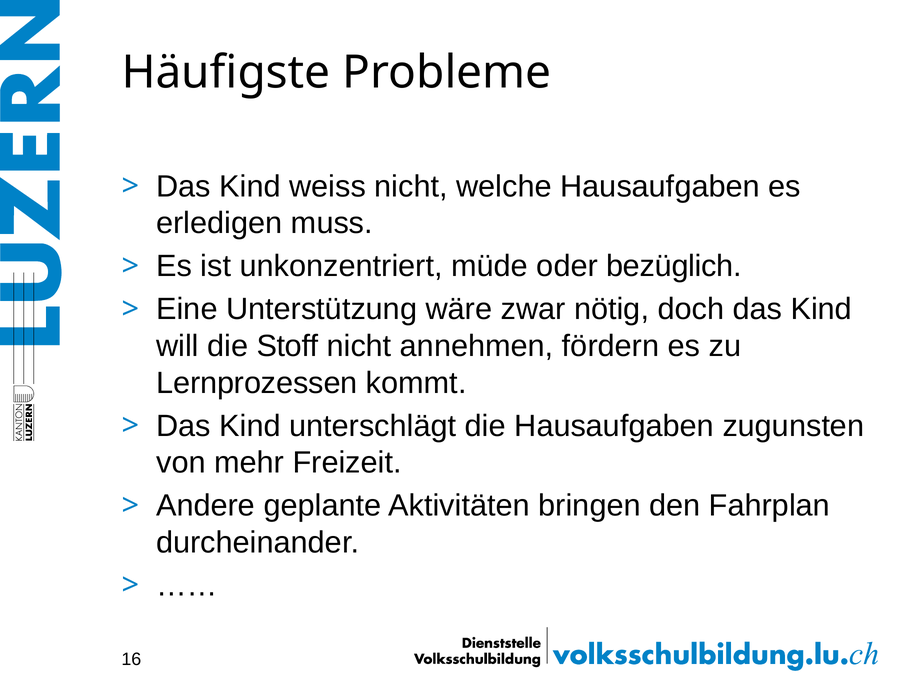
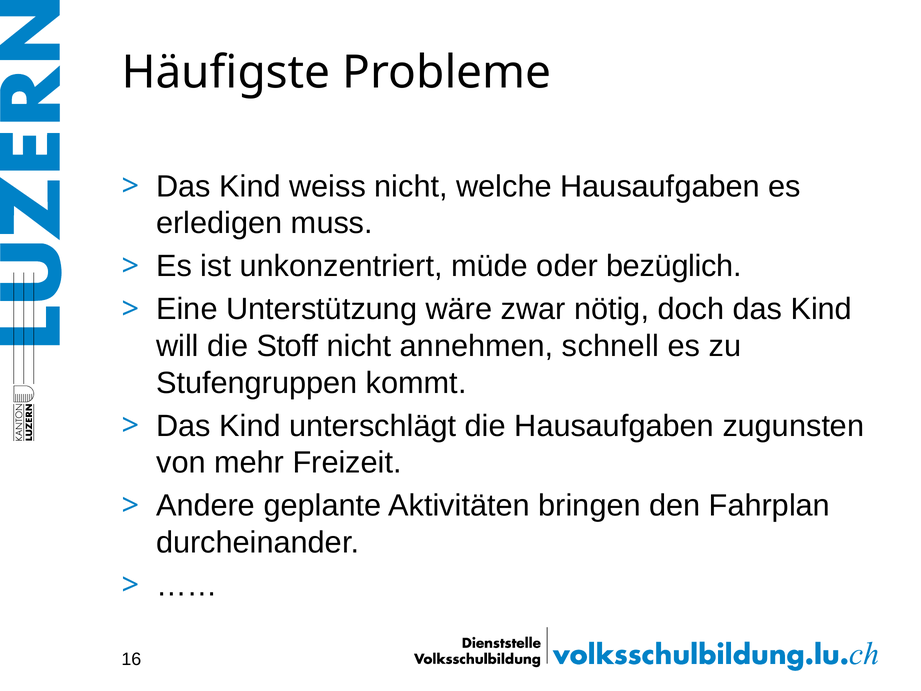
fördern: fördern -> schnell (610, 346)
Lernprozessen: Lernprozessen -> Stufengruppen (257, 383)
